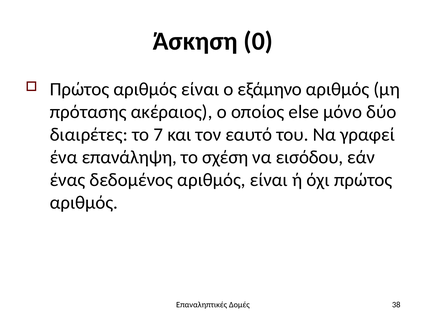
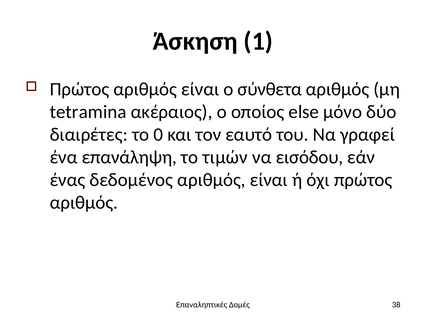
0: 0 -> 1 (258, 41)
εξάμηνο: εξάμηνο -> σύνθετα (270, 89)
πρότασης: πρότασης -> tetramina (88, 112)
7: 7 -> 0 (158, 135)
σχέση: σχέση -> τιμών (225, 158)
